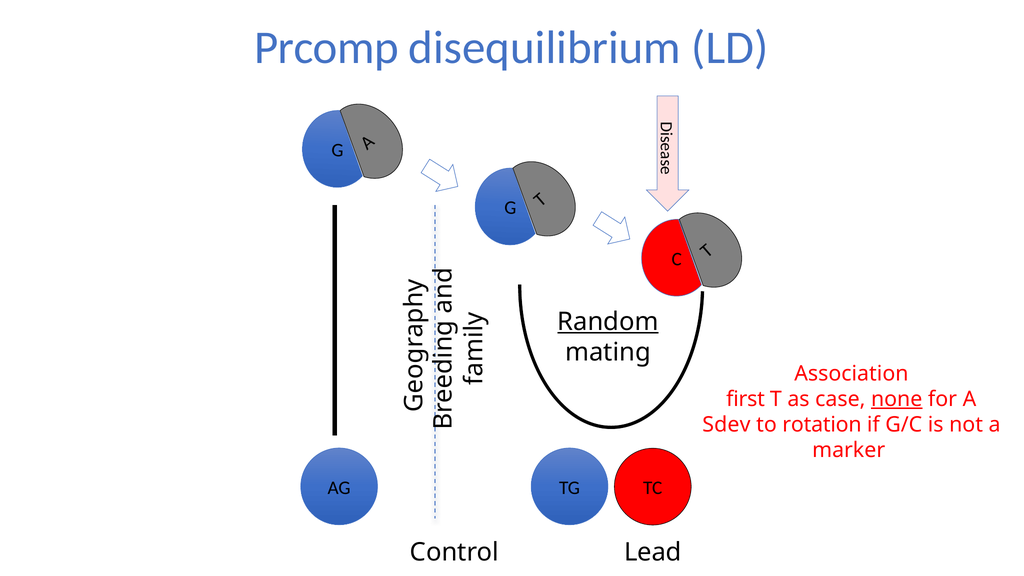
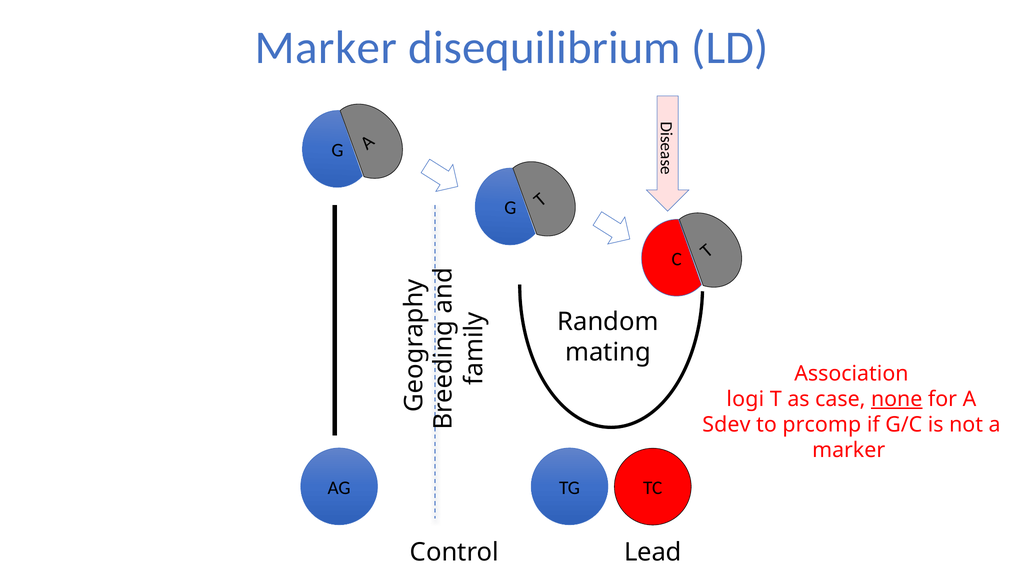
Prcomp: Prcomp -> Marker (326, 48)
Random underline: present -> none (608, 322)
first: first -> logi (745, 399)
rotation: rotation -> prcomp (822, 425)
